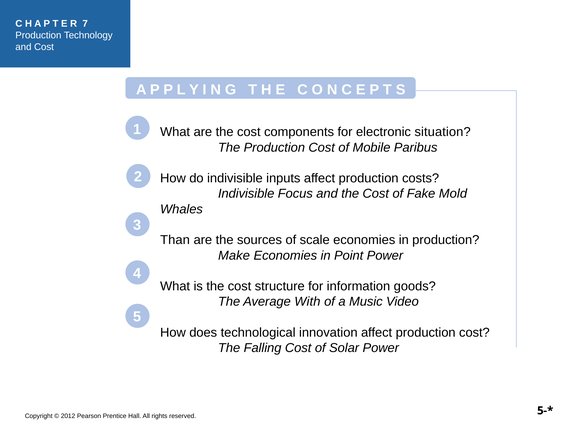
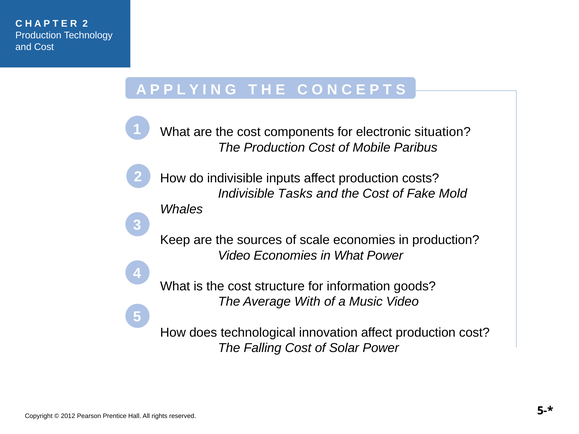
7: 7 -> 2 (85, 24)
Focus: Focus -> Tasks (295, 194)
Than: Than -> Keep (175, 240)
Make: Make -> Video (234, 256)
in Point: Point -> What (349, 256)
